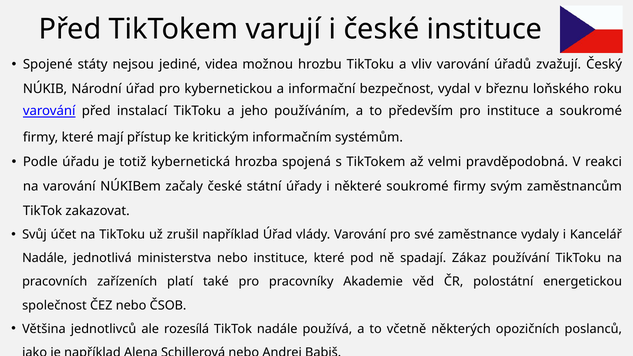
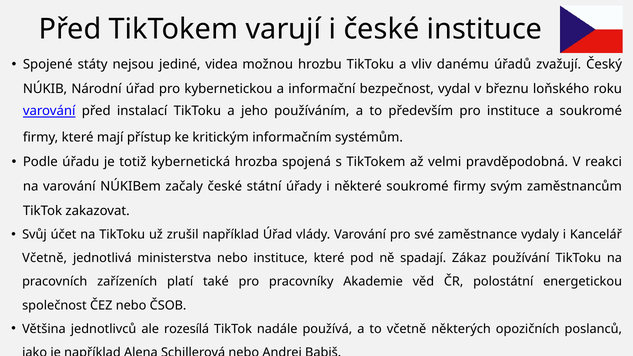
vliv varování: varování -> danému (463, 64)
Nadále: Nadále -> Včetně (45, 258)
